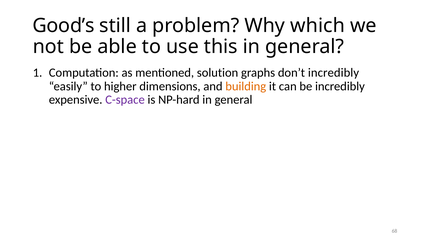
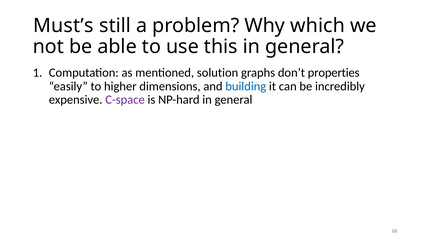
Good’s: Good’s -> Must’s (63, 25)
don’t incredibly: incredibly -> properties (334, 73)
building colour: orange -> blue (246, 86)
